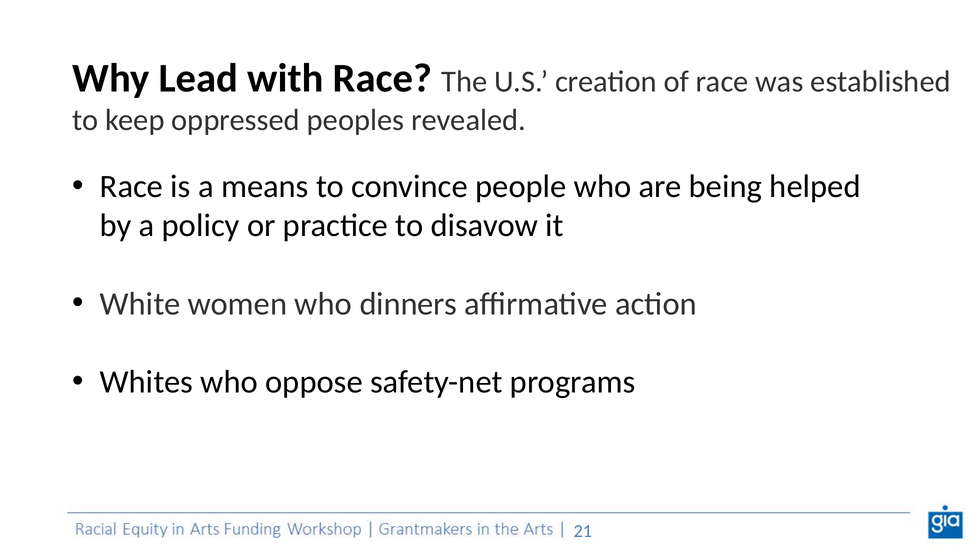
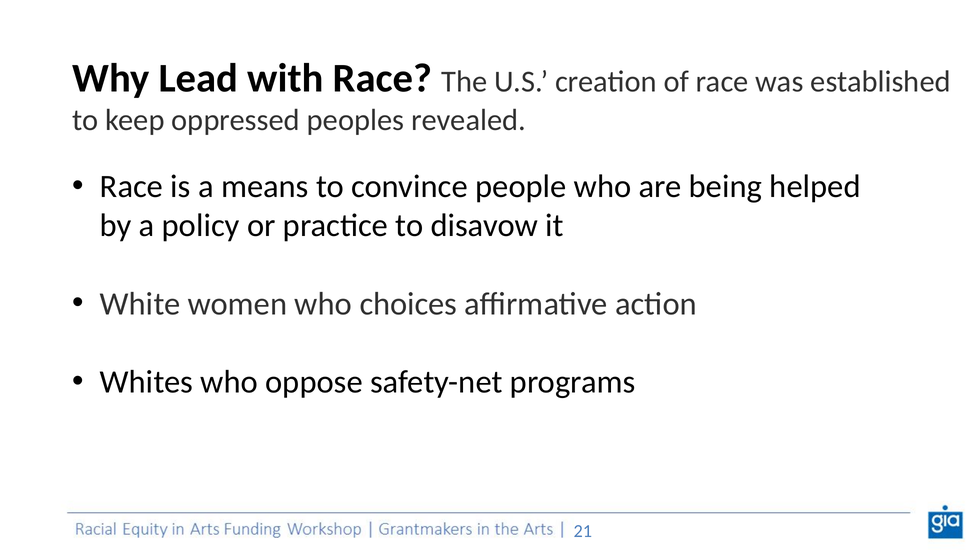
dinners: dinners -> choices (408, 304)
